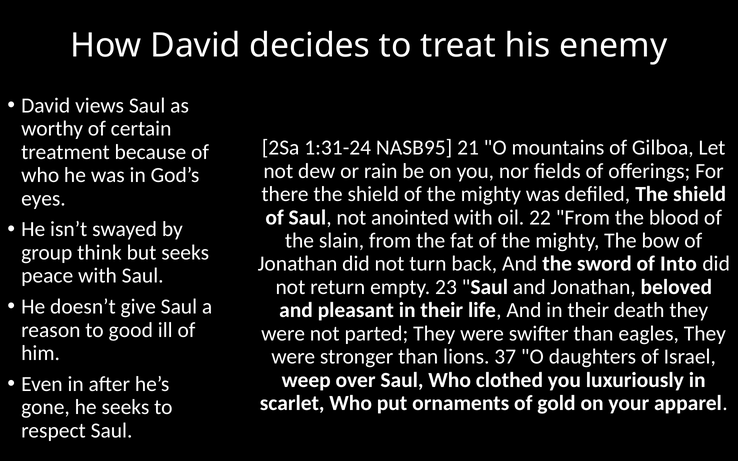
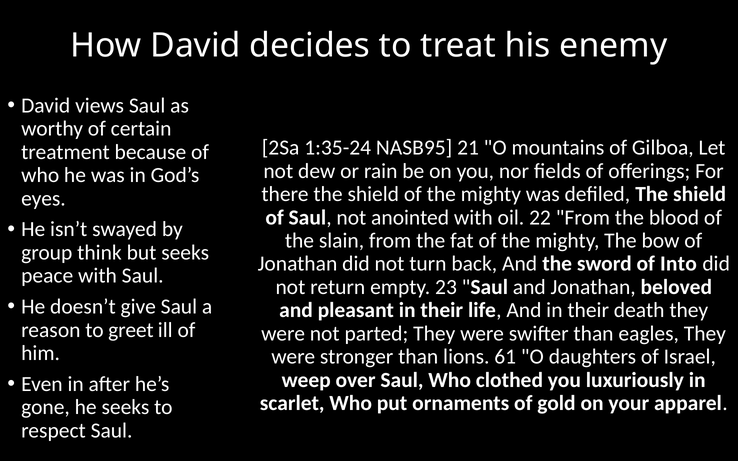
1:31-24: 1:31-24 -> 1:35-24 (338, 148)
good: good -> greet (131, 330)
37: 37 -> 61 (505, 357)
